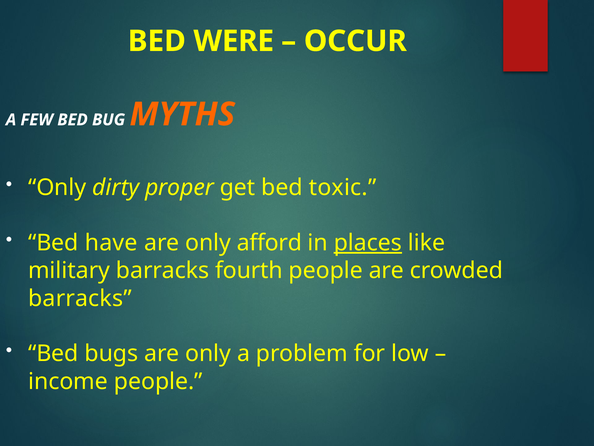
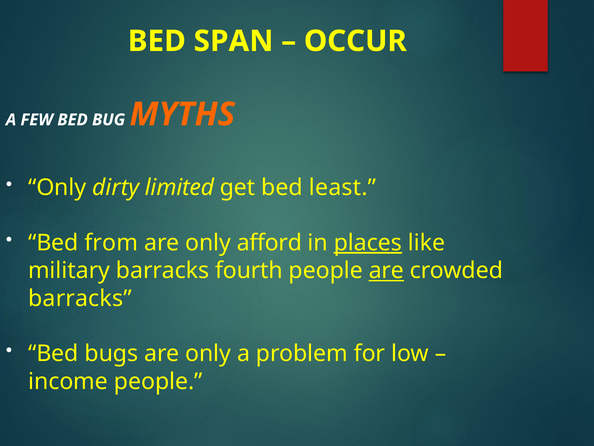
WERE: WERE -> SPAN (234, 41)
proper: proper -> limited (180, 187)
toxic: toxic -> least (343, 187)
have: have -> from (111, 243)
are underline: none -> present (386, 270)
